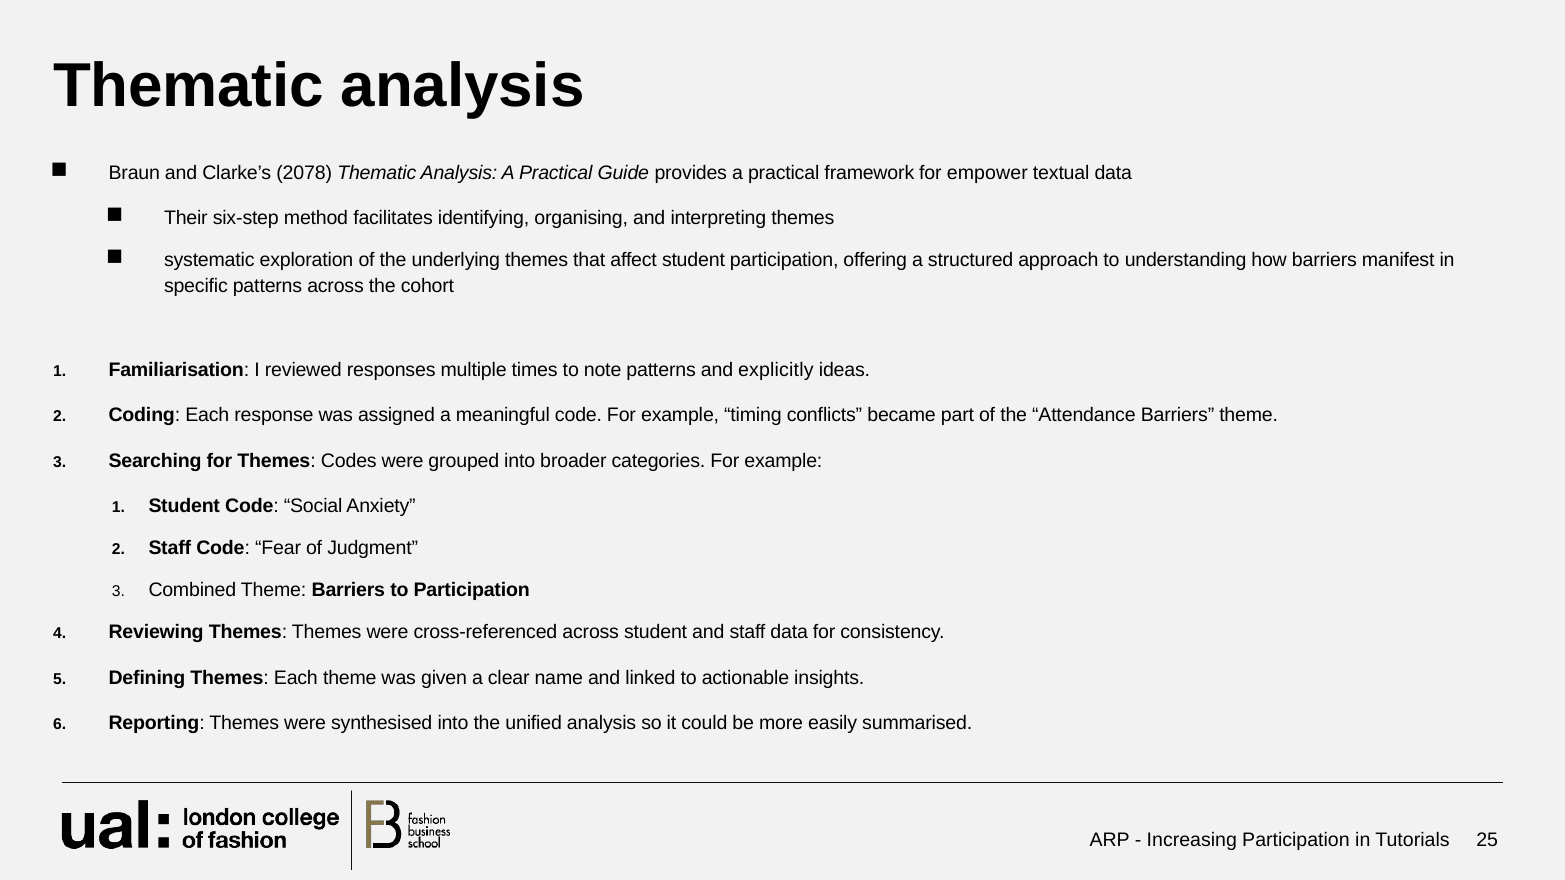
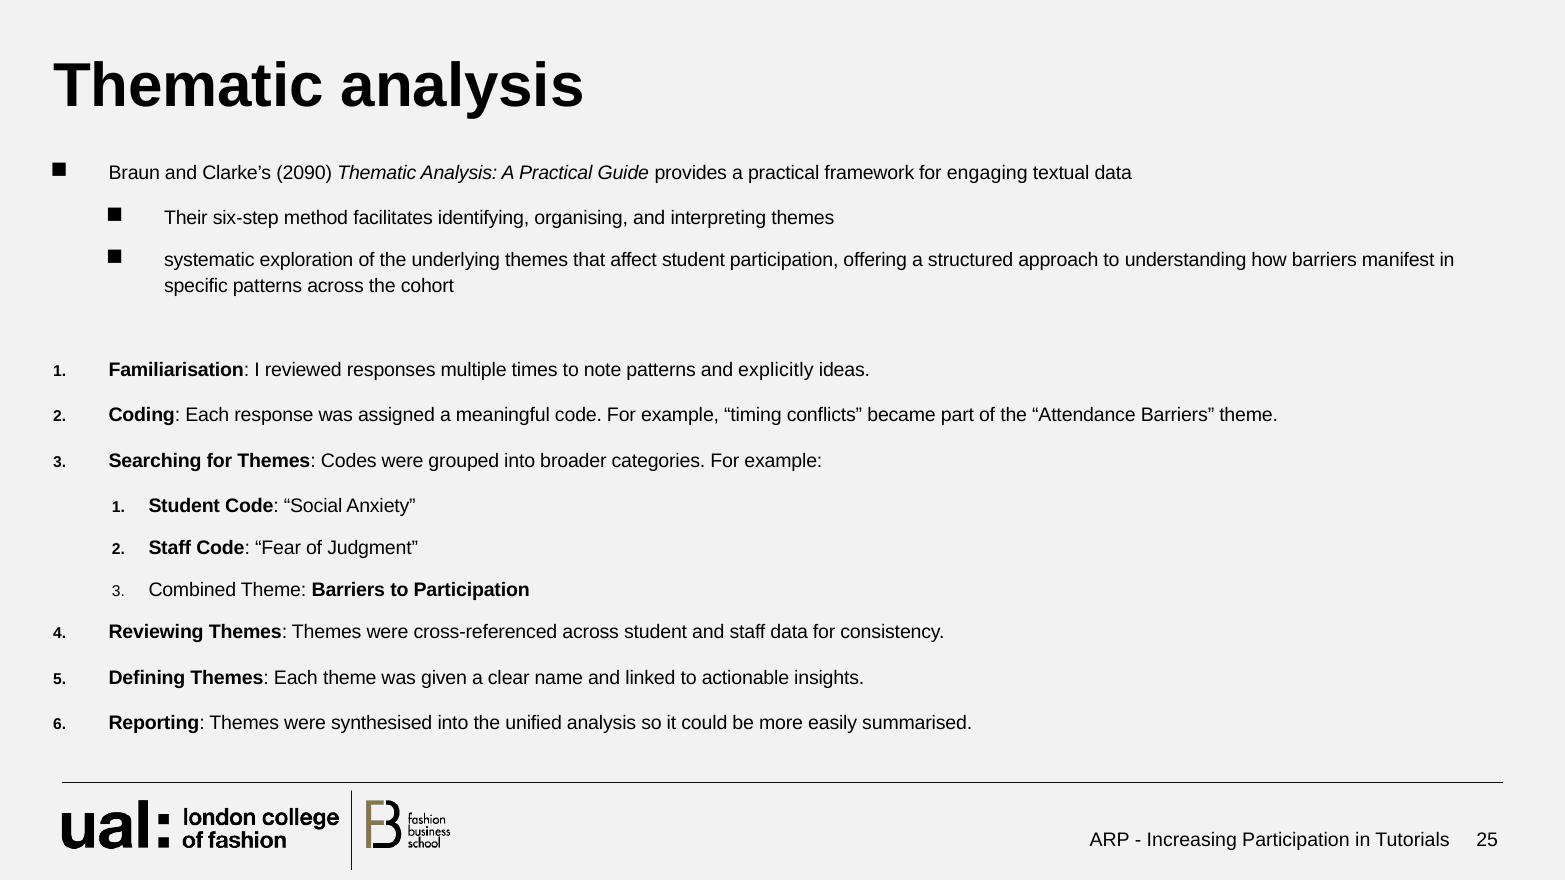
2078: 2078 -> 2090 (304, 173)
empower: empower -> engaging (987, 173)
